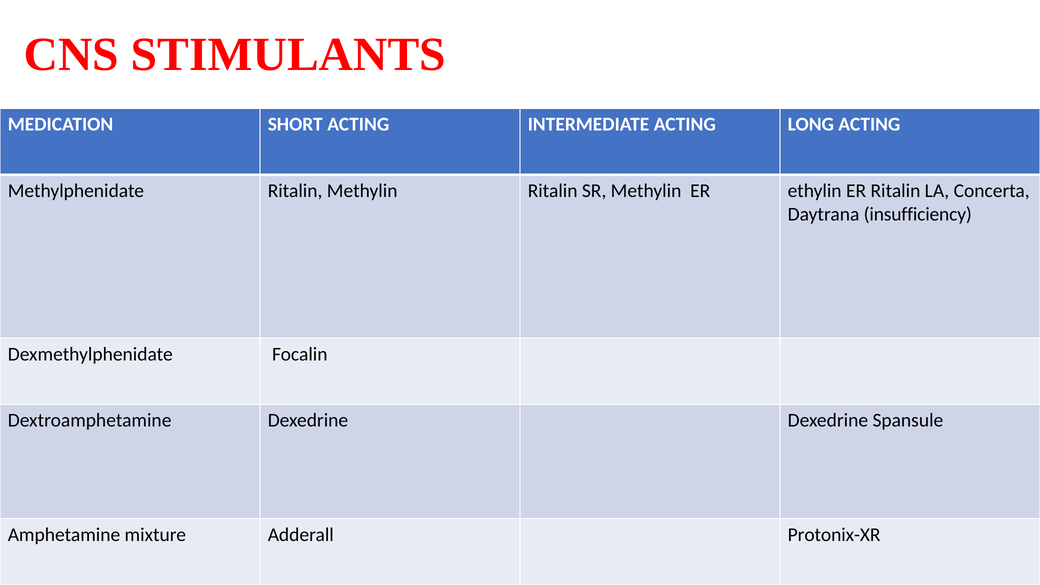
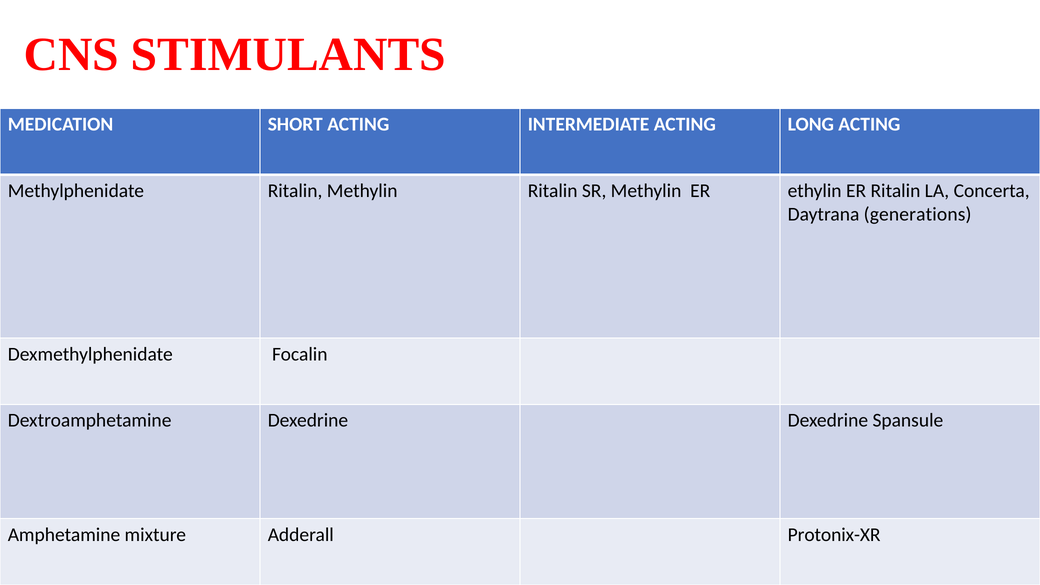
insufficiency: insufficiency -> generations (918, 215)
